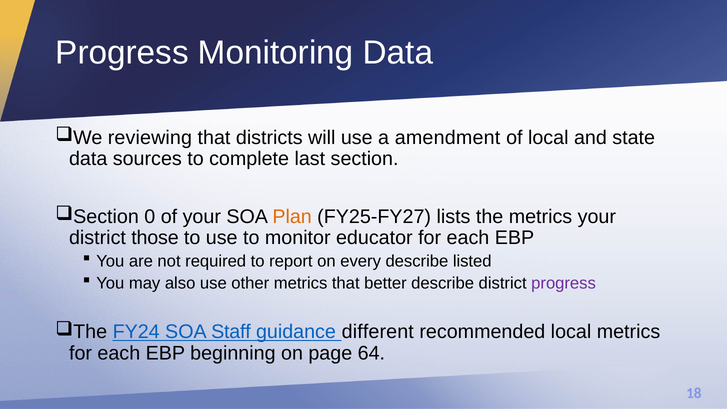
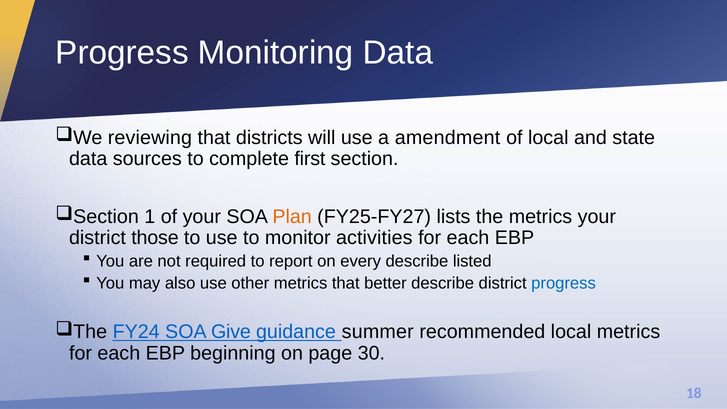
last: last -> first (310, 159)
0: 0 -> 1 (150, 217)
educator: educator -> activities (374, 238)
progress colour: purple -> blue (564, 283)
Staff: Staff -> Give (231, 332)
different: different -> summer (378, 332)
64: 64 -> 30 (371, 353)
